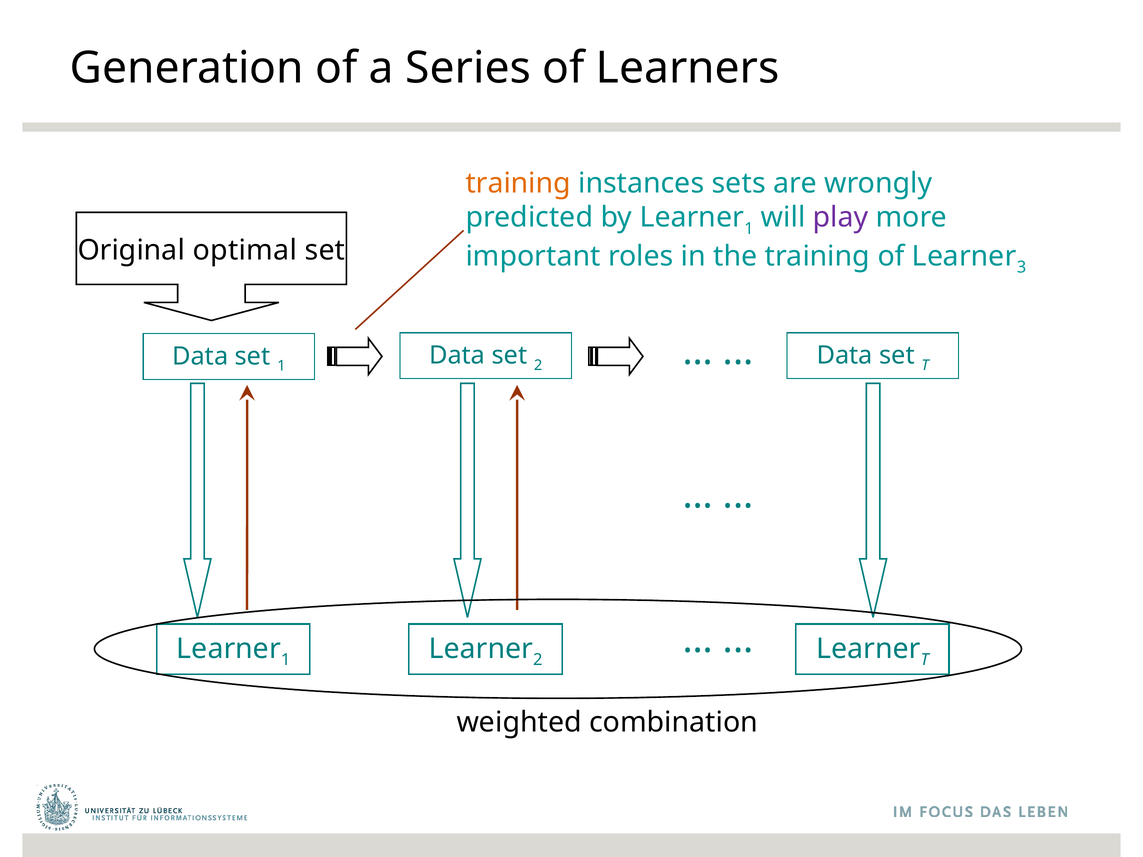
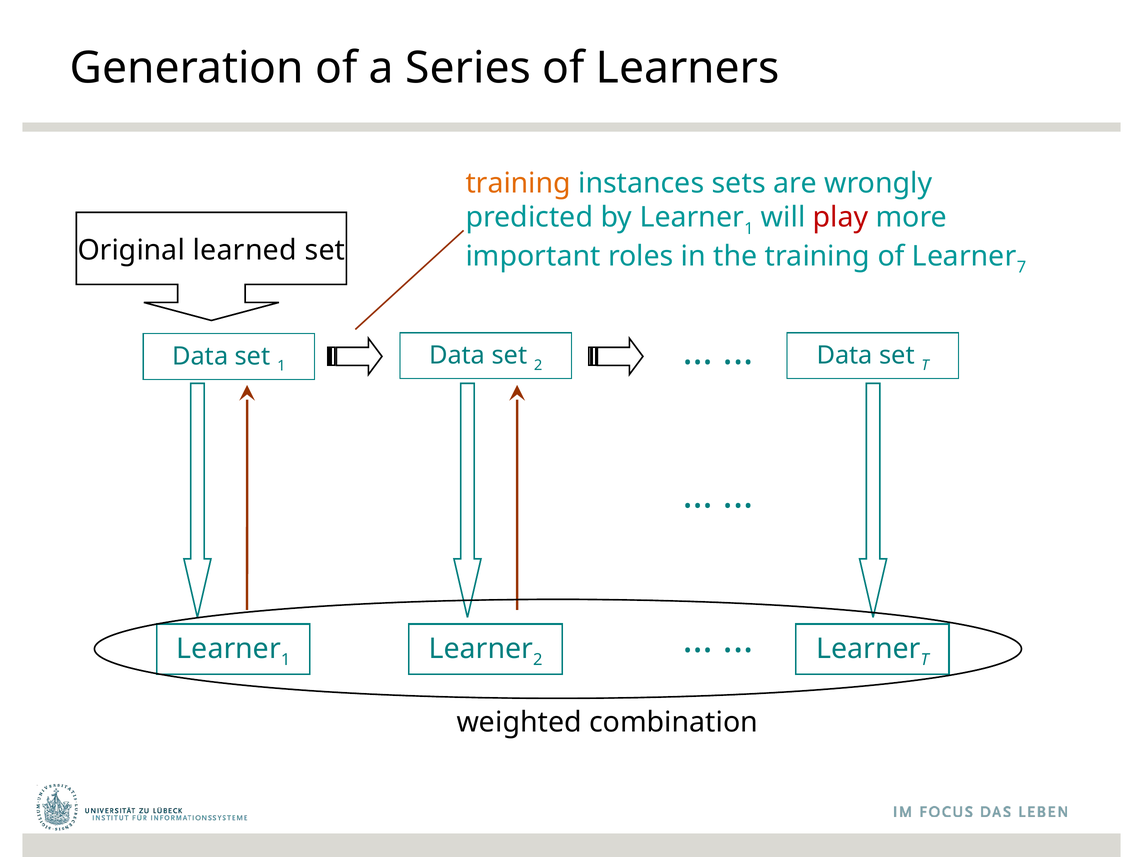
play colour: purple -> red (840, 218)
optimal: optimal -> learned (245, 250)
3: 3 -> 7 (1022, 268)
